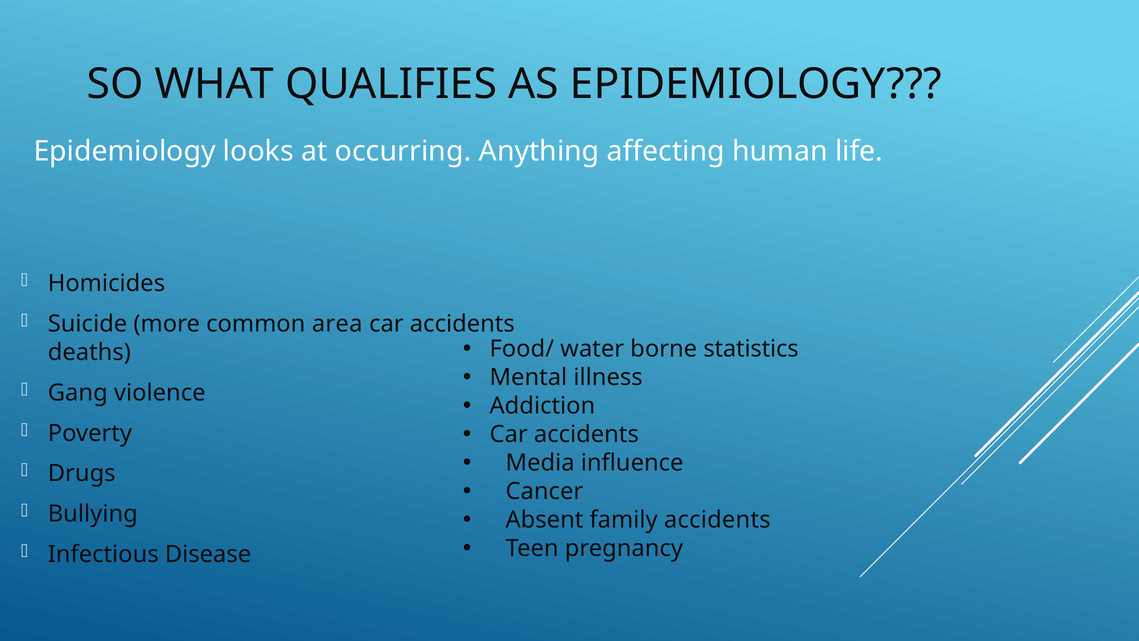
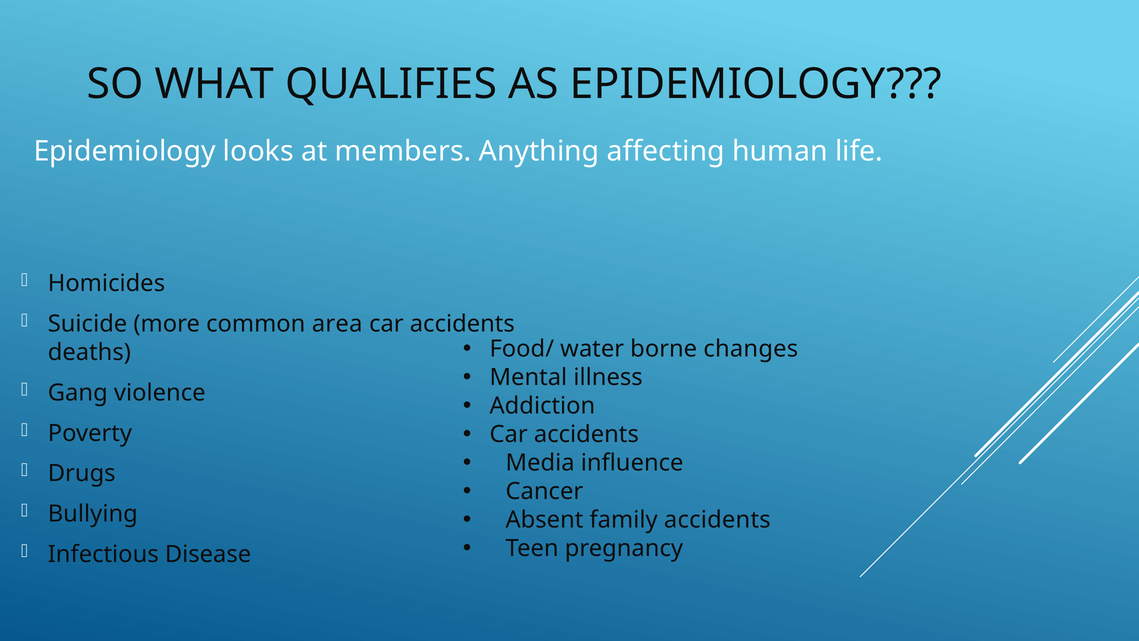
occurring: occurring -> members (403, 151)
statistics: statistics -> changes (751, 349)
